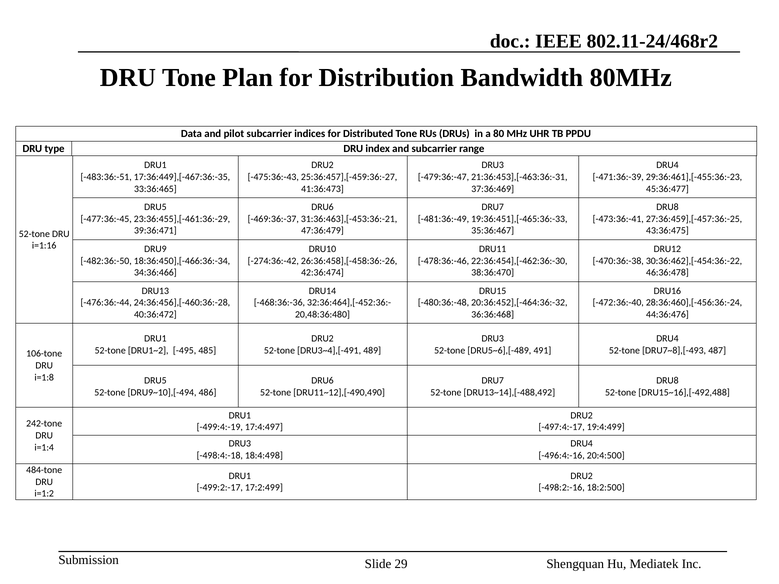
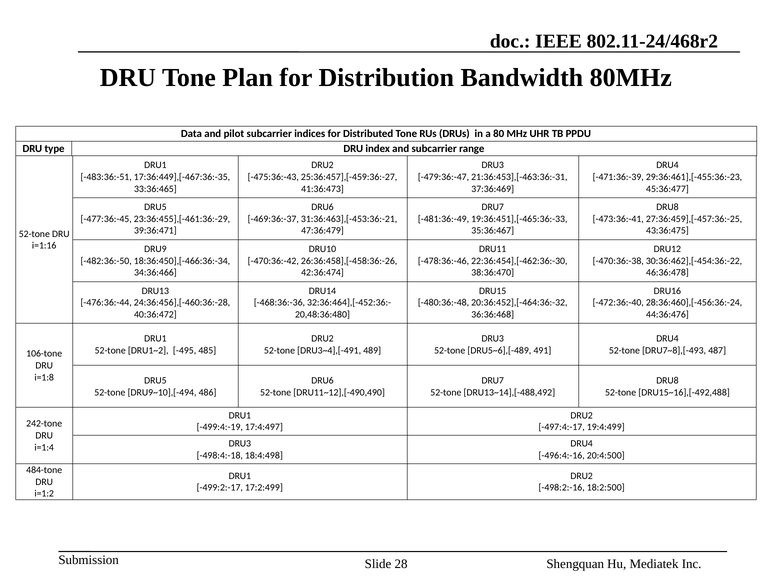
-274:36:-42: -274:36:-42 -> -470:36:-42 (273, 261)
29: 29 -> 28 (401, 564)
